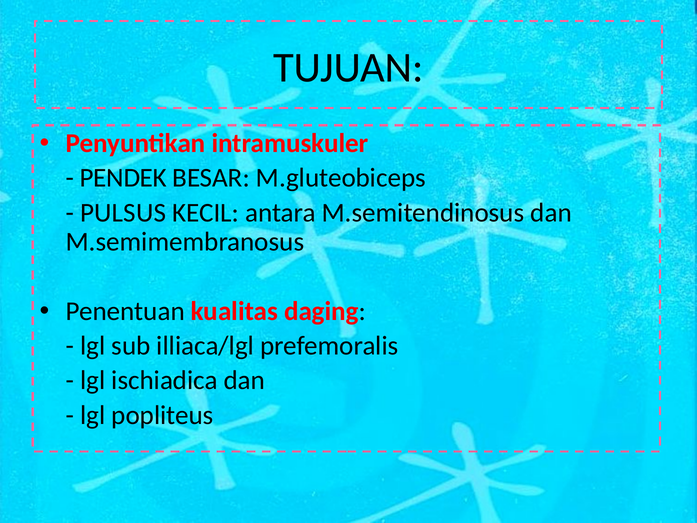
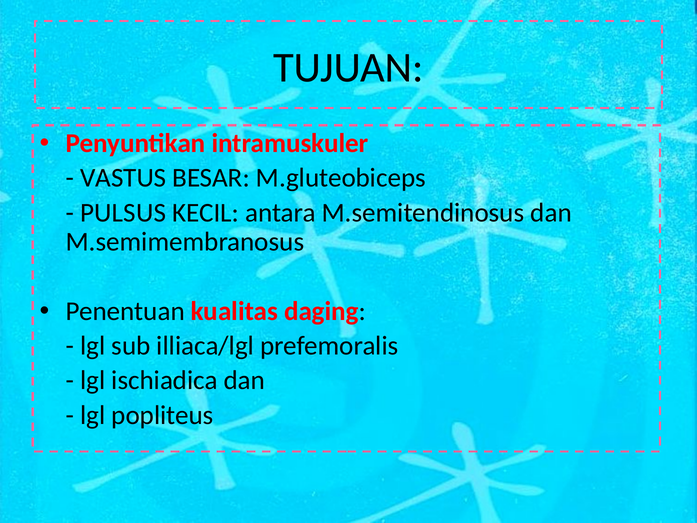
PENDEK: PENDEK -> VASTUS (123, 178)
